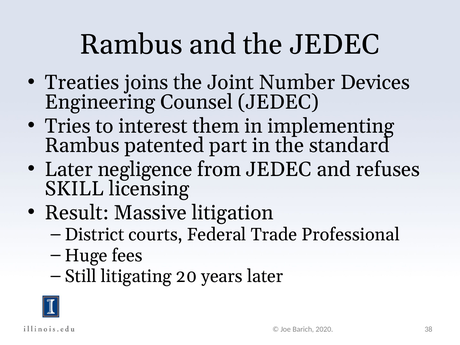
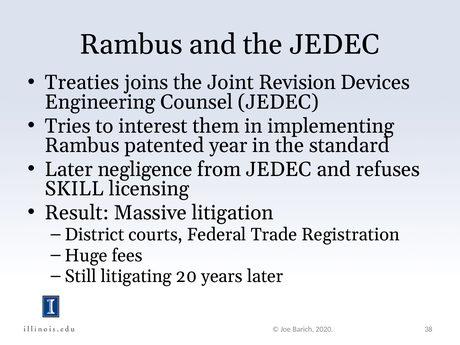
Number: Number -> Revision (297, 83)
part: part -> year (228, 146)
Professional: Professional -> Registration (351, 235)
